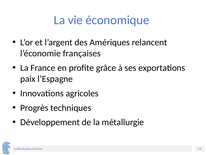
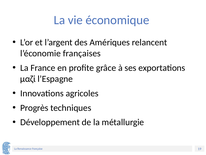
paix: paix -> μαζί (28, 79)
